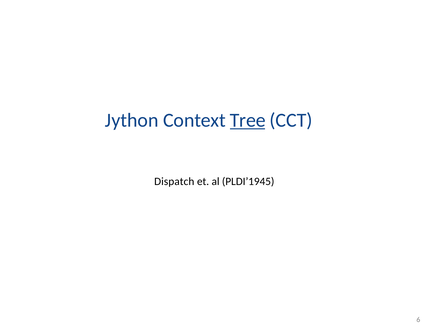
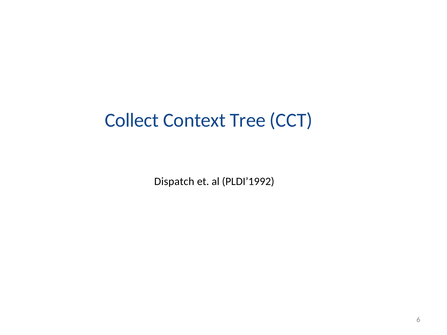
Jython: Jython -> Collect (132, 120)
Tree underline: present -> none (248, 120)
PLDI’1945: PLDI’1945 -> PLDI’1992 (248, 182)
